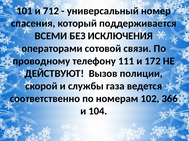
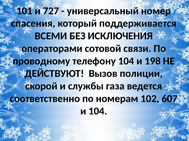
712: 712 -> 727 (51, 11)
телефону 111: 111 -> 104 (126, 61)
172: 172 -> 198 (153, 61)
366: 366 -> 607 (170, 99)
